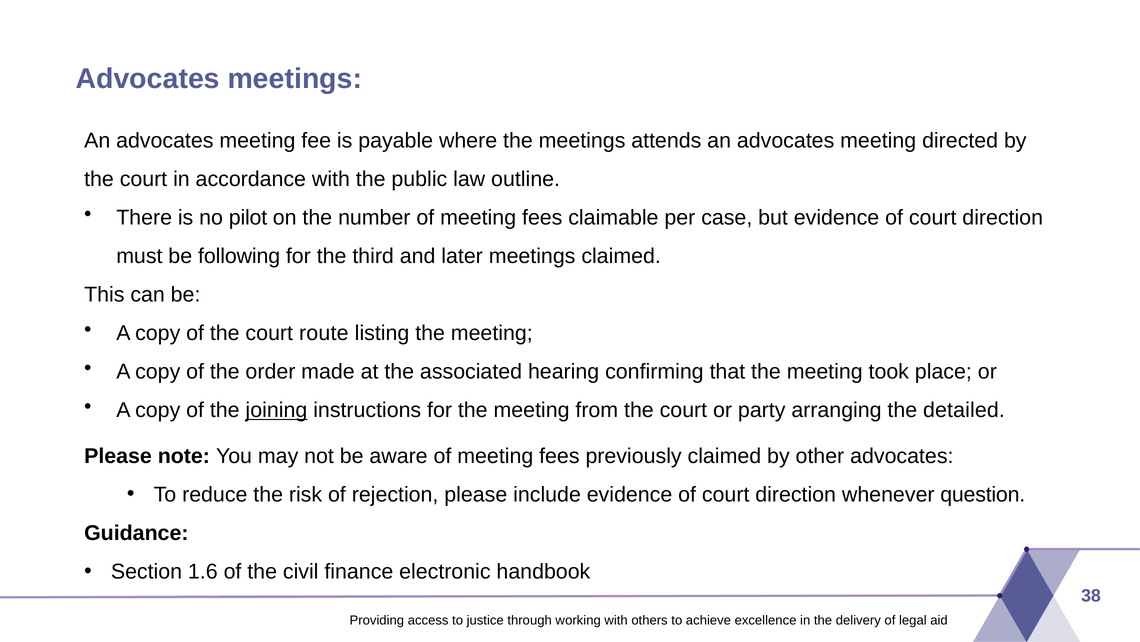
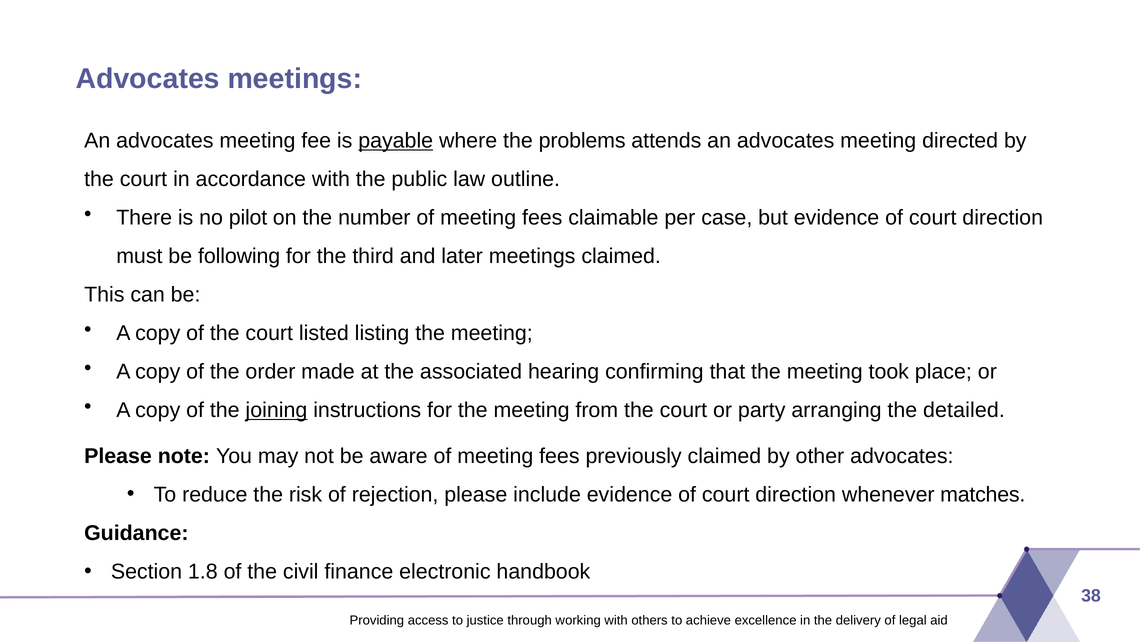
payable underline: none -> present (396, 141)
the meetings: meetings -> problems (582, 141)
route: route -> listed (324, 333)
question: question -> matches (983, 494)
1.6: 1.6 -> 1.8 (203, 571)
